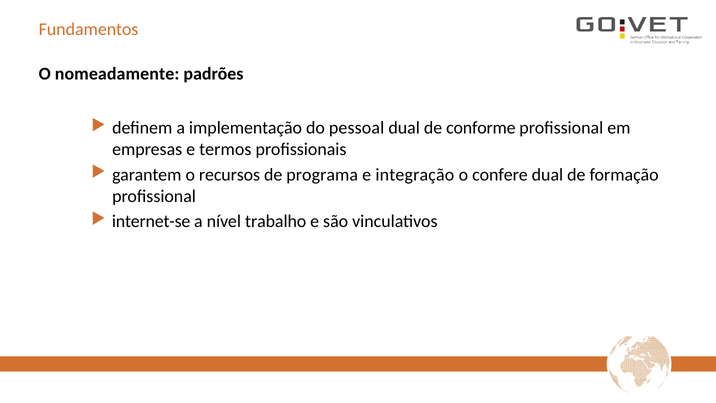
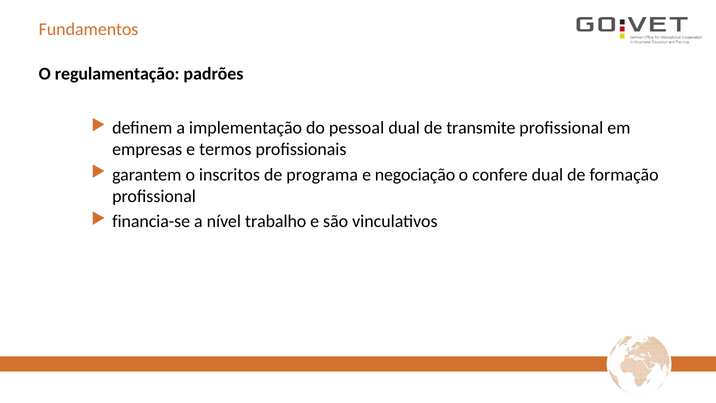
nomeadamente: nomeadamente -> regulamentação (117, 74)
conforme: conforme -> transmite (481, 128)
recursos: recursos -> inscritos (229, 175)
integração: integração -> negociação (415, 175)
internet-se: internet-se -> financia-se (151, 221)
